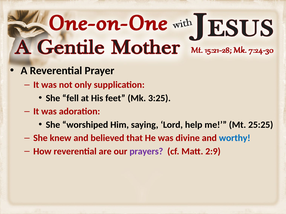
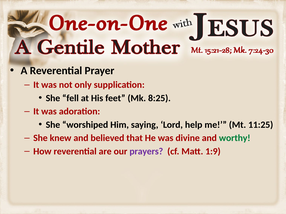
3:25: 3:25 -> 8:25 (159, 98)
25:25: 25:25 -> 11:25 (261, 125)
worthy colour: blue -> green (235, 138)
2:9: 2:9 -> 1:9 (213, 152)
